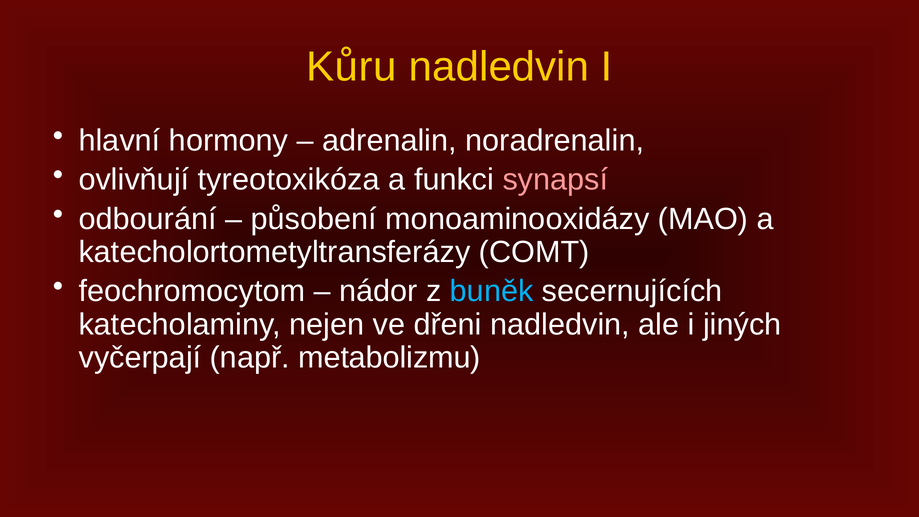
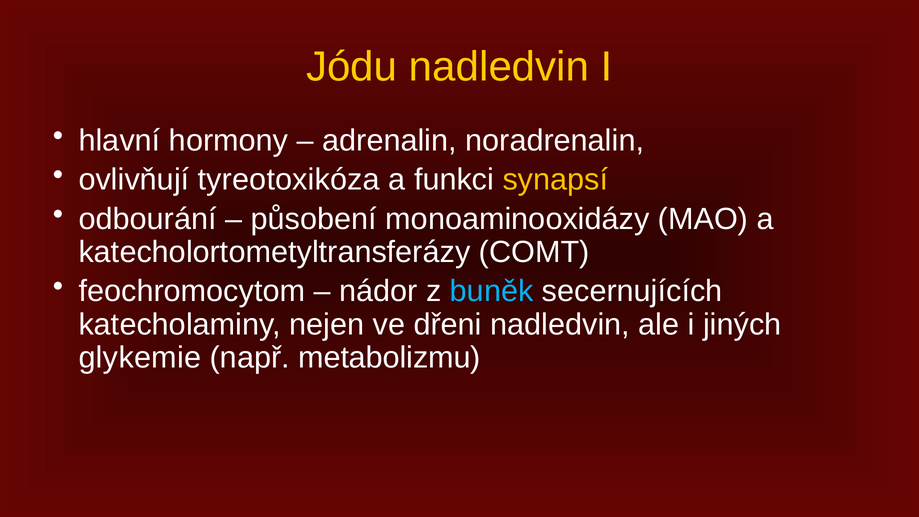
Kůru: Kůru -> Jódu (352, 67)
synapsí colour: pink -> yellow (555, 180)
vyčerpají: vyčerpají -> glykemie (140, 357)
